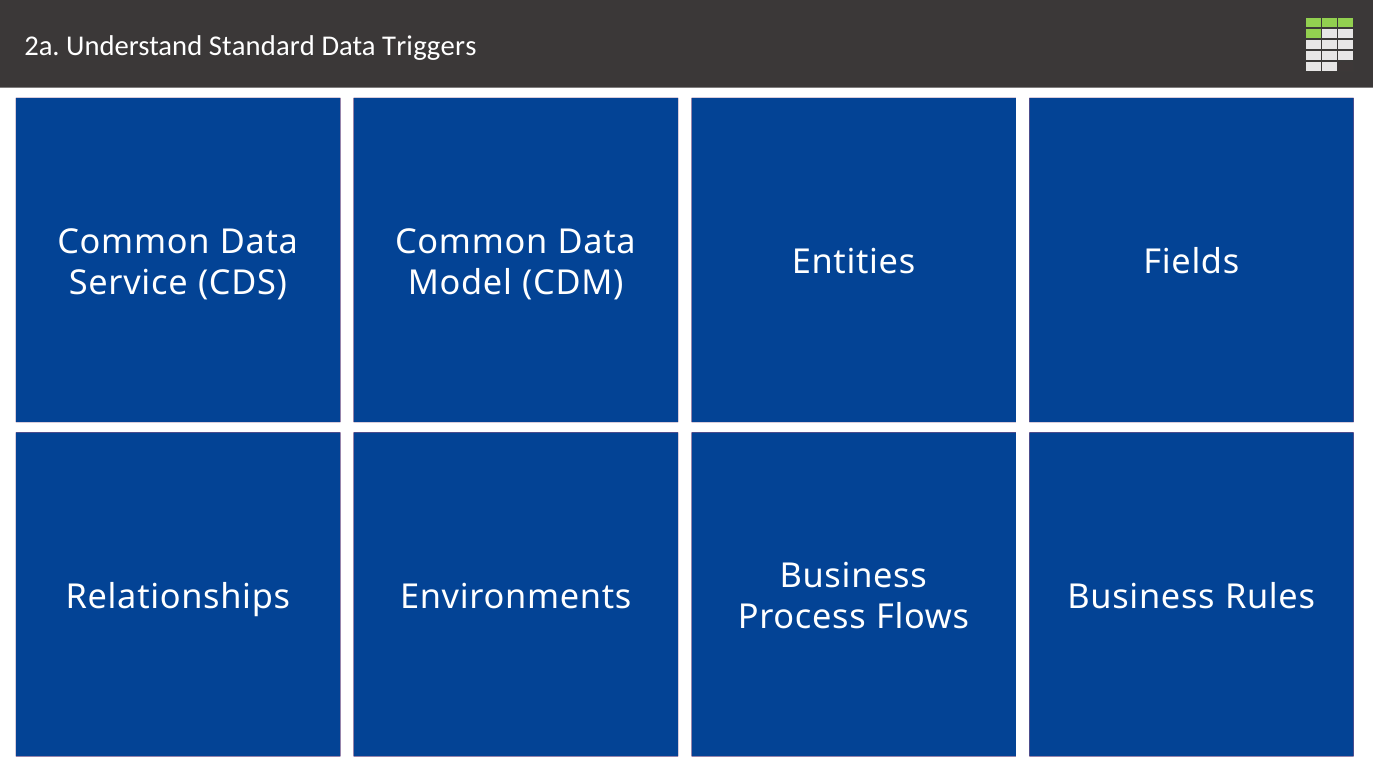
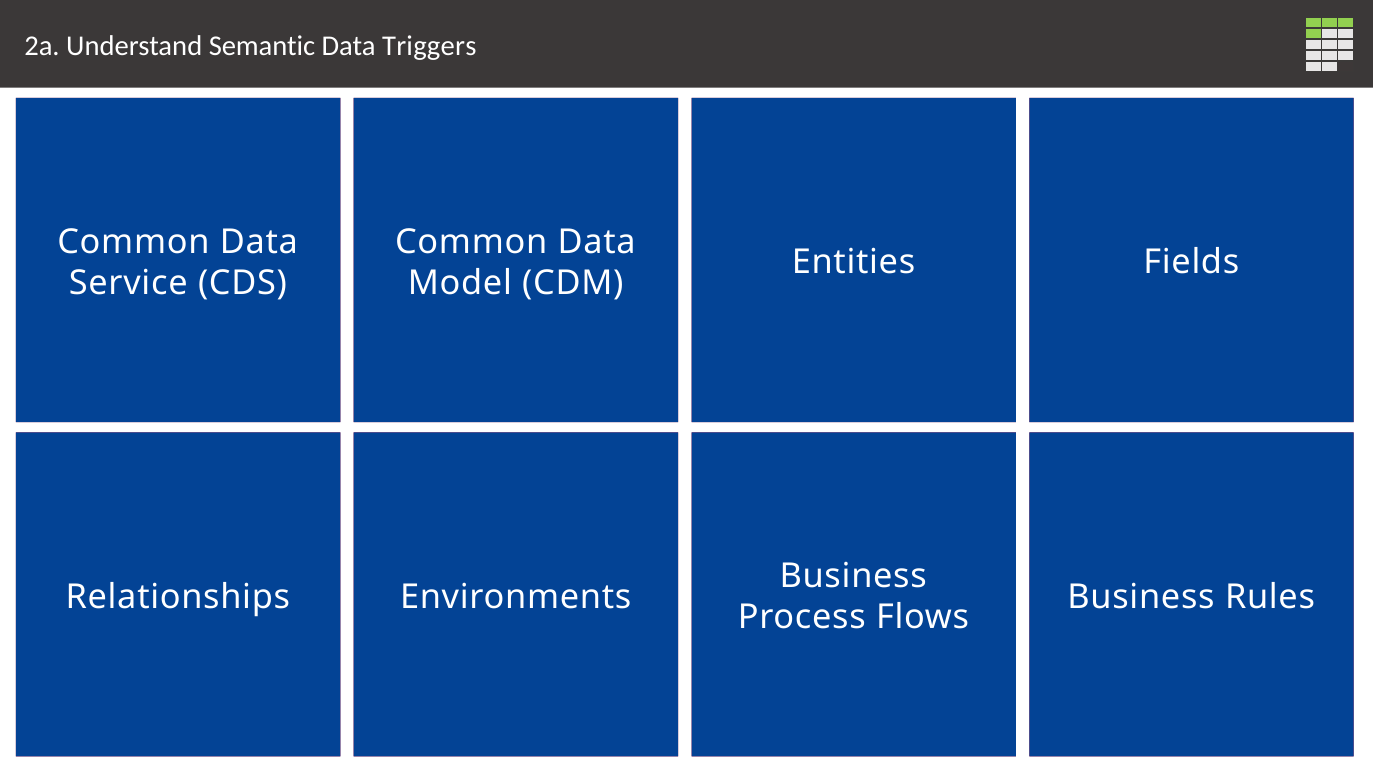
Understand Standard: Standard -> Semantic (262, 46)
